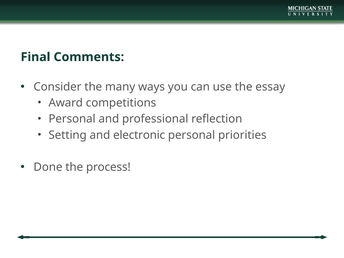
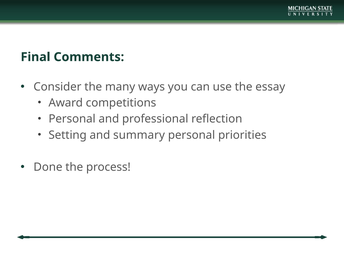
electronic: electronic -> summary (139, 135)
